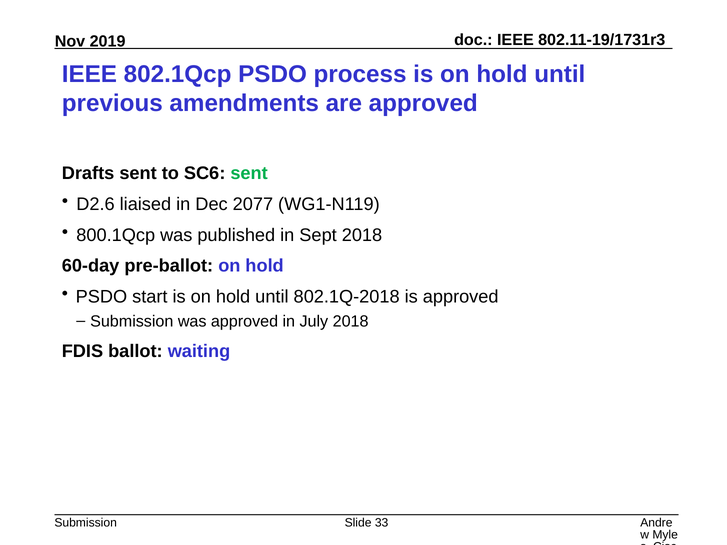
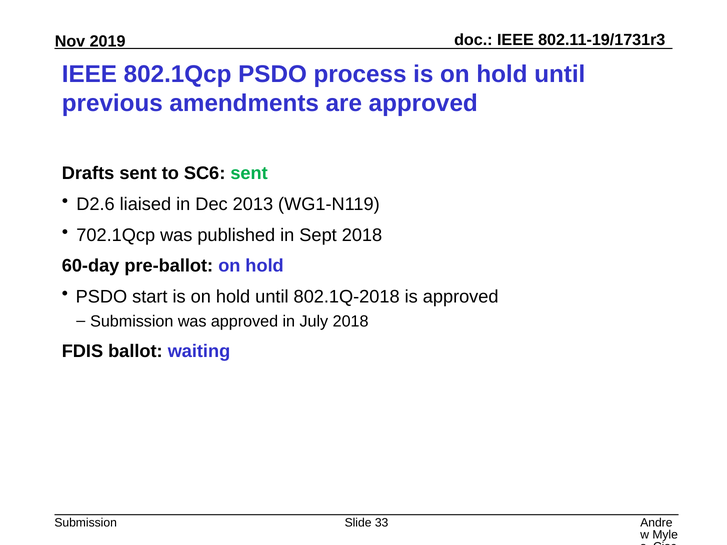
2077: 2077 -> 2013 (253, 204)
800.1Qcp: 800.1Qcp -> 702.1Qcp (116, 235)
